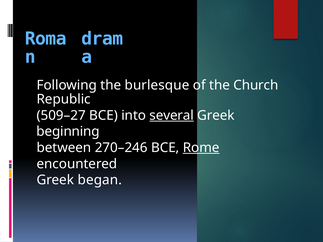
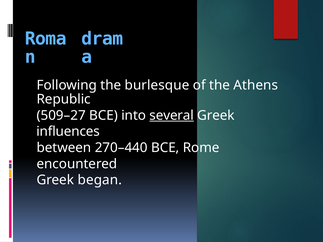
Church: Church -> Athens (256, 85)
beginning: beginning -> influences (68, 132)
270–246: 270–246 -> 270–440 (121, 148)
Rome underline: present -> none (201, 148)
